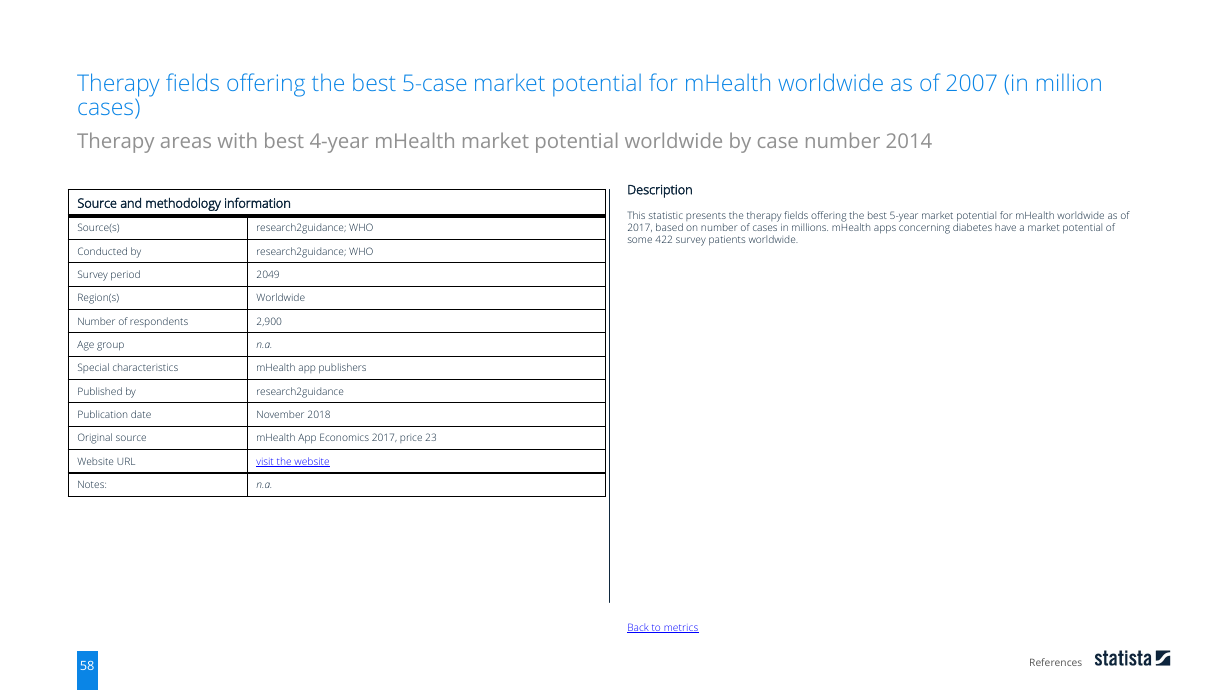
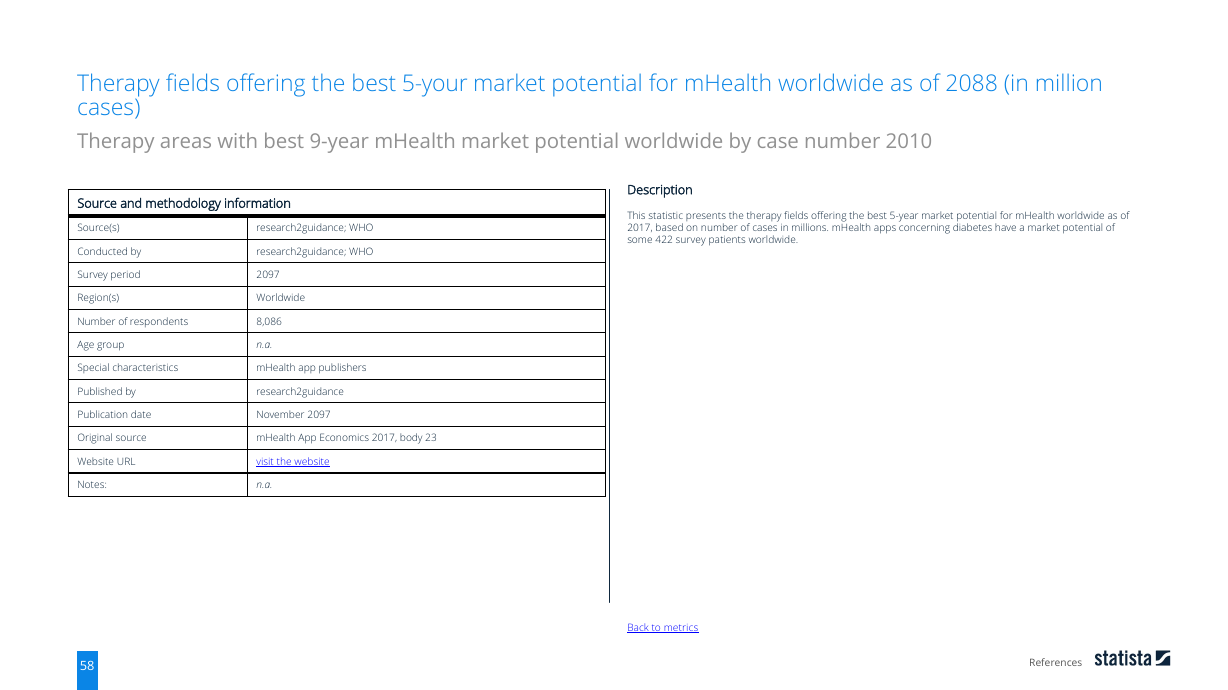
5-case: 5-case -> 5-your (435, 84)
2007: 2007 -> 2088 (972, 84)
4-year: 4-year -> 9-year (339, 142)
2014: 2014 -> 2010 (909, 142)
period 2049: 2049 -> 2097 (268, 275)
2,900: 2,900 -> 8,086 (269, 322)
November 2018: 2018 -> 2097 (319, 416)
price: price -> body (411, 439)
